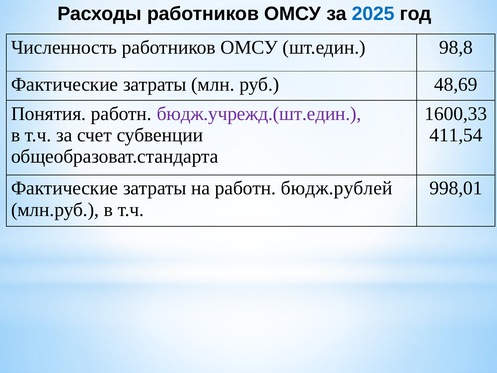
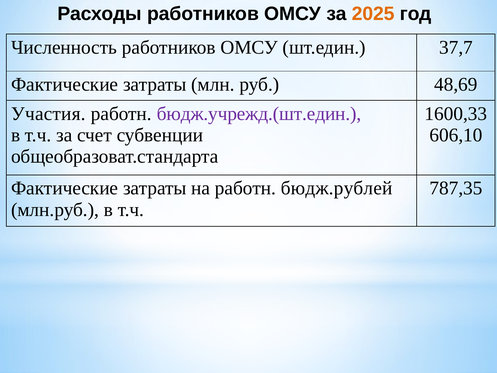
2025 colour: blue -> orange (373, 14)
98,8: 98,8 -> 37,7 (456, 47)
Понятия: Понятия -> Участия (48, 114)
411,54: 411,54 -> 606,10 (456, 135)
998,01: 998,01 -> 787,35 (456, 188)
